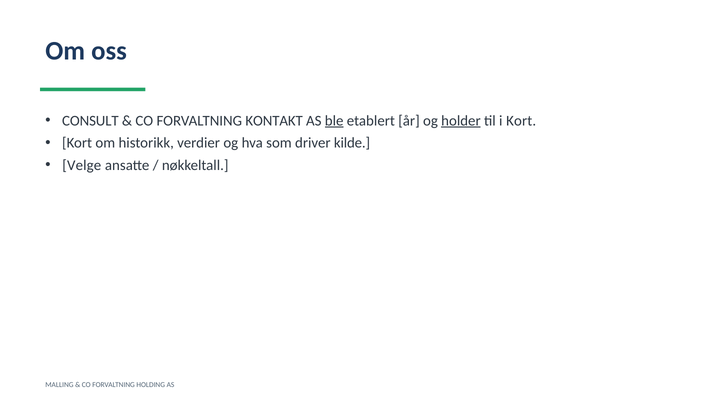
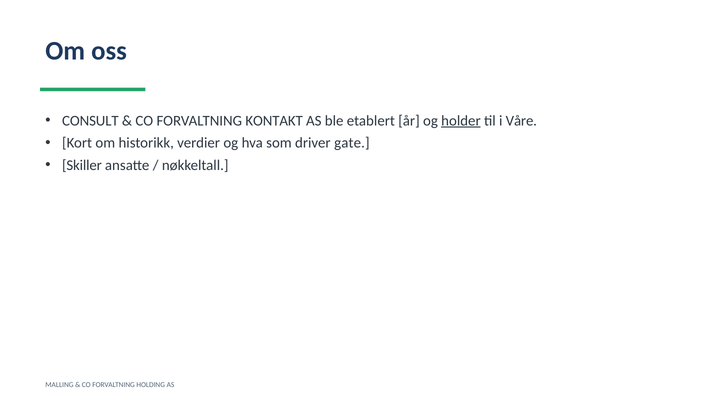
ble underline: present -> none (334, 121)
i Kort: Kort -> Våre (521, 121)
kilde: kilde -> gate (352, 143)
Velge: Velge -> Skiller (82, 165)
